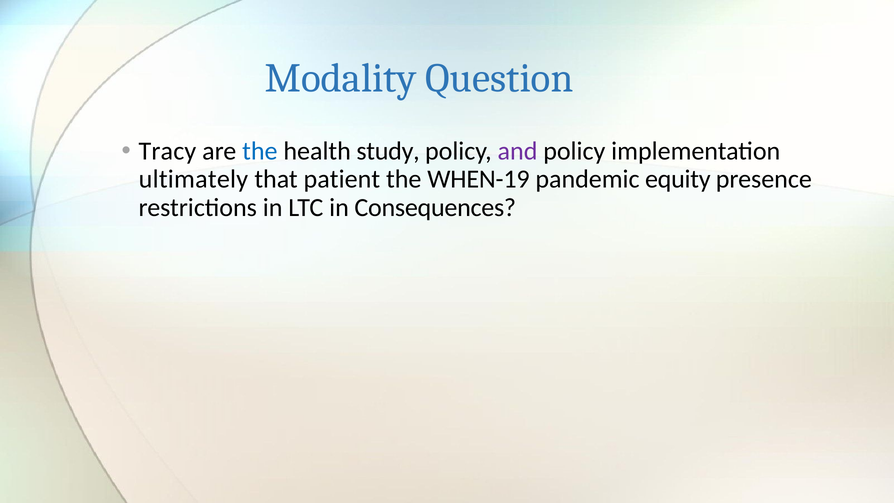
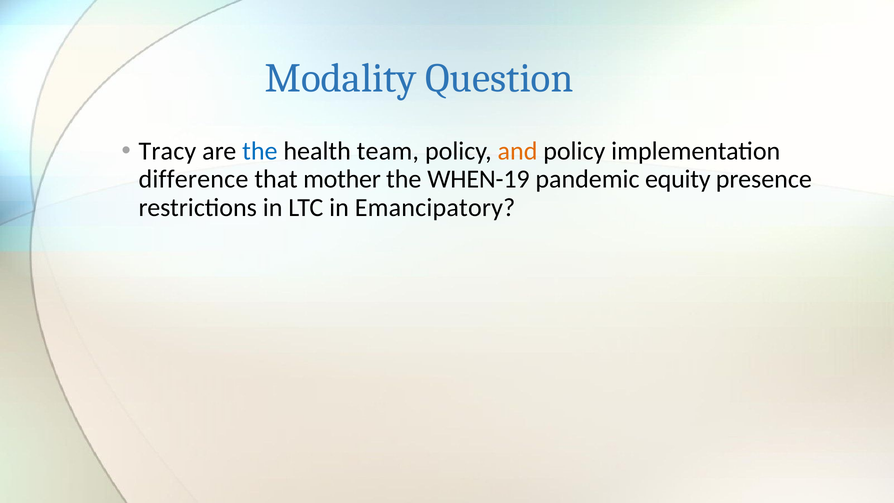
study: study -> team (388, 151)
and colour: purple -> orange (518, 151)
ultimately: ultimately -> difference (193, 179)
patient: patient -> mother (342, 179)
Consequences: Consequences -> Emancipatory (435, 207)
